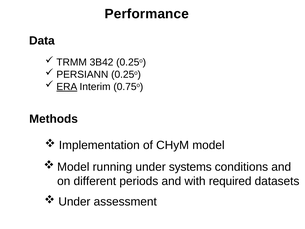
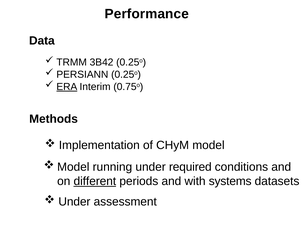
systems: systems -> required (190, 167)
different underline: none -> present (95, 181)
required: required -> systems (230, 181)
